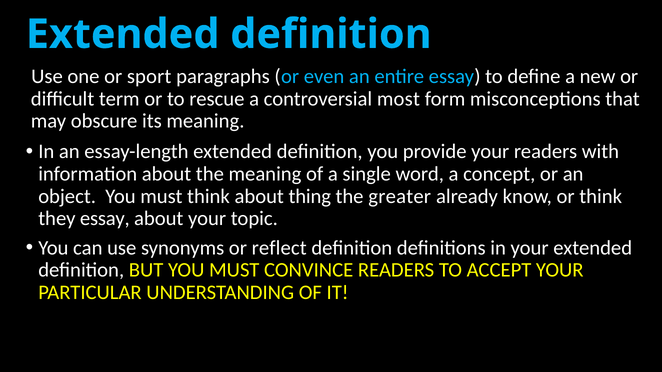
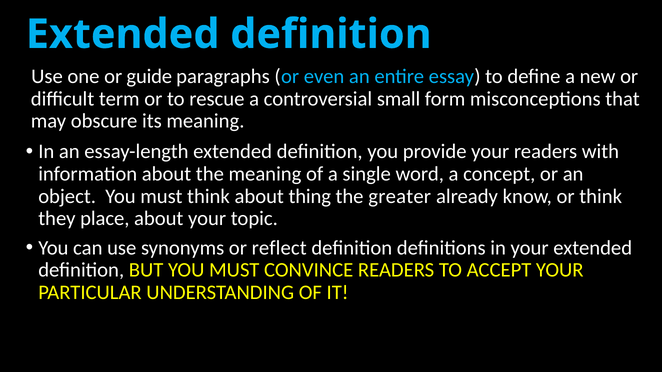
sport: sport -> guide (149, 76)
most: most -> small (399, 99)
they essay: essay -> place (105, 219)
